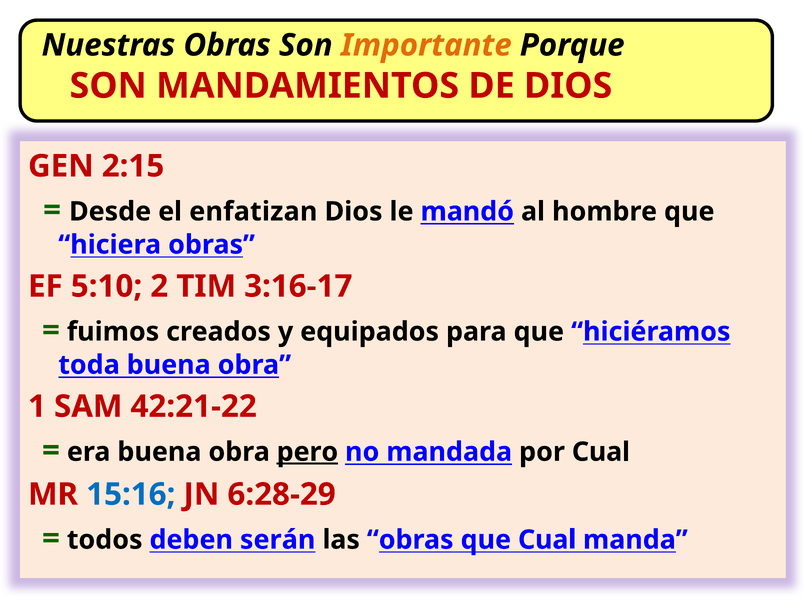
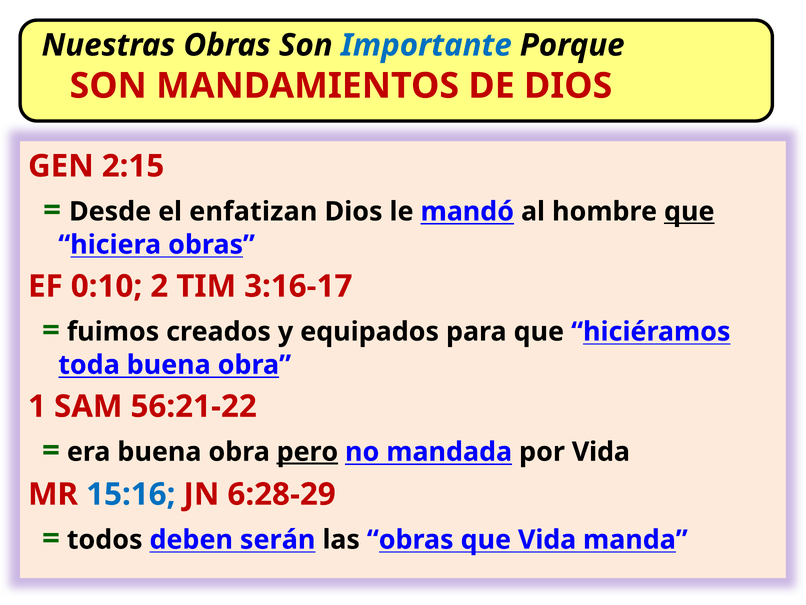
Importante colour: orange -> blue (426, 45)
que underline: none -> present (689, 211)
5:10: 5:10 -> 0:10 (107, 286)
42:21-22: 42:21-22 -> 56:21-22 (194, 406)
por Cual: Cual -> Vida (601, 452)
que Cual: Cual -> Vida (547, 539)
